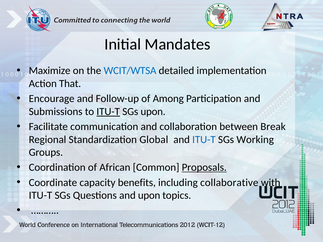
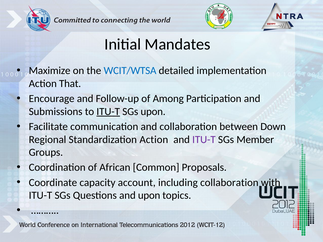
Break: Break -> Down (273, 127)
Standardization Global: Global -> Action (154, 140)
ITU-T colour: blue -> purple (204, 140)
Working: Working -> Member (255, 140)
Proposals underline: present -> none (204, 168)
benefits: benefits -> account (137, 183)
including collaborative: collaborative -> collaboration (229, 183)
